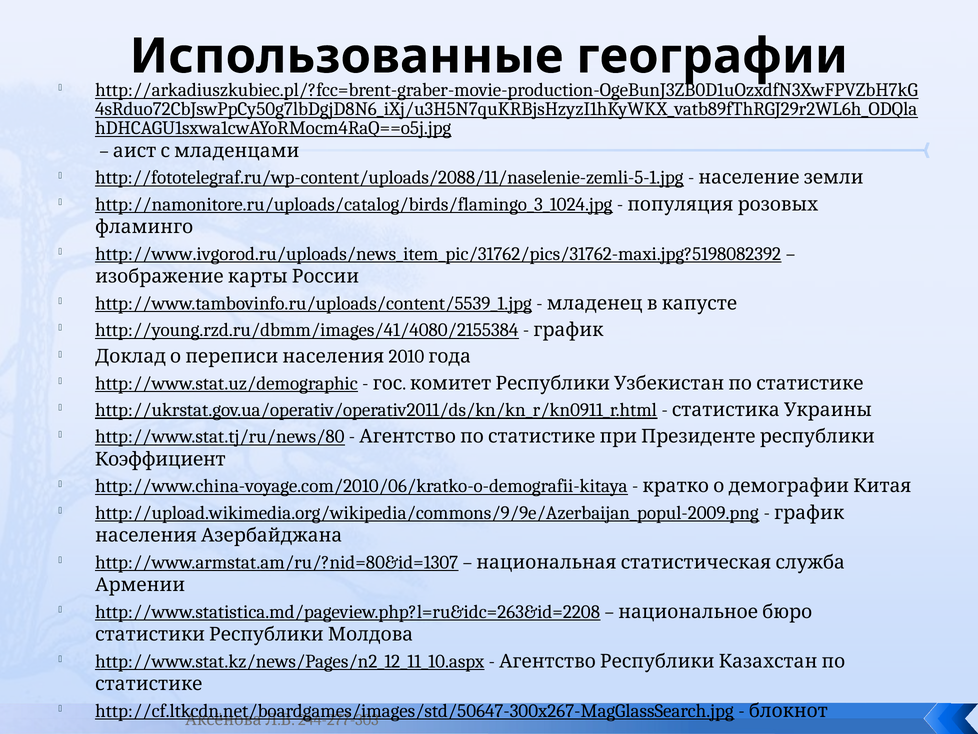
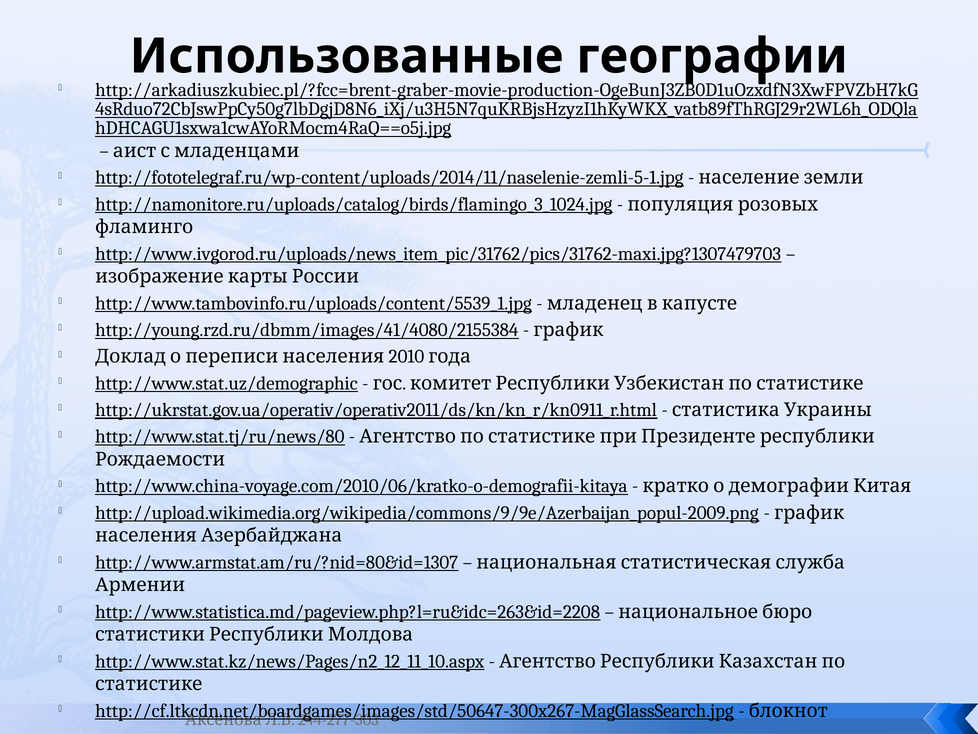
http://fototelegraf.ru/wp-content/uploads/2088/11/naselenie-zemli-5-1.jpg: http://fototelegraf.ru/wp-content/uploads/2088/11/naselenie-zemli-5-1.jpg -> http://fototelegraf.ru/wp-content/uploads/2014/11/naselenie-zemli-5-1.jpg (389, 178)
http://www.ivgorod.ru/uploads/news_item_pic/31762/pics/31762-maxi.jpg?5198082392: http://www.ivgorod.ru/uploads/news_item_pic/31762/pics/31762-maxi.jpg?5198082392 -> http://www.ivgorod.ru/uploads/news_item_pic/31762/pics/31762-maxi.jpg?1307479703 (438, 254)
Коэффициент: Коэффициент -> Рождаемости (160, 459)
